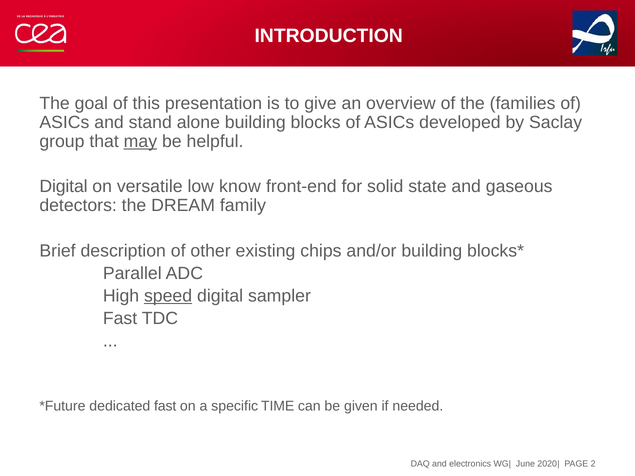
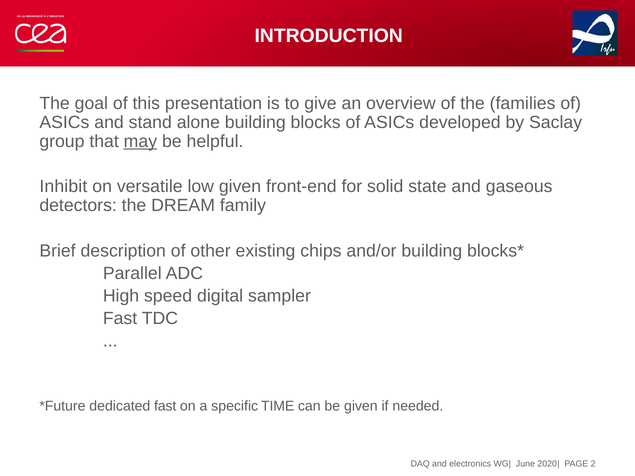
Digital: Digital -> Inhibit (63, 187)
low know: know -> given (240, 187)
speed underline: present -> none (168, 296)
